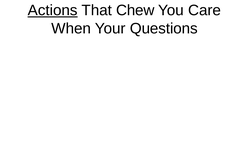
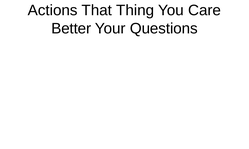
Actions underline: present -> none (53, 10)
Chew: Chew -> Thing (135, 10)
When: When -> Better (71, 29)
